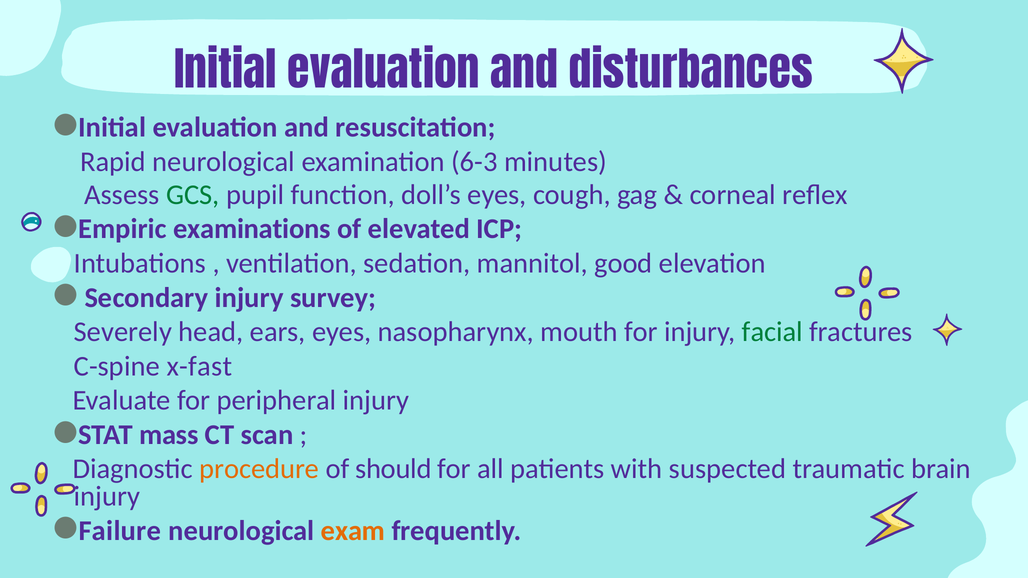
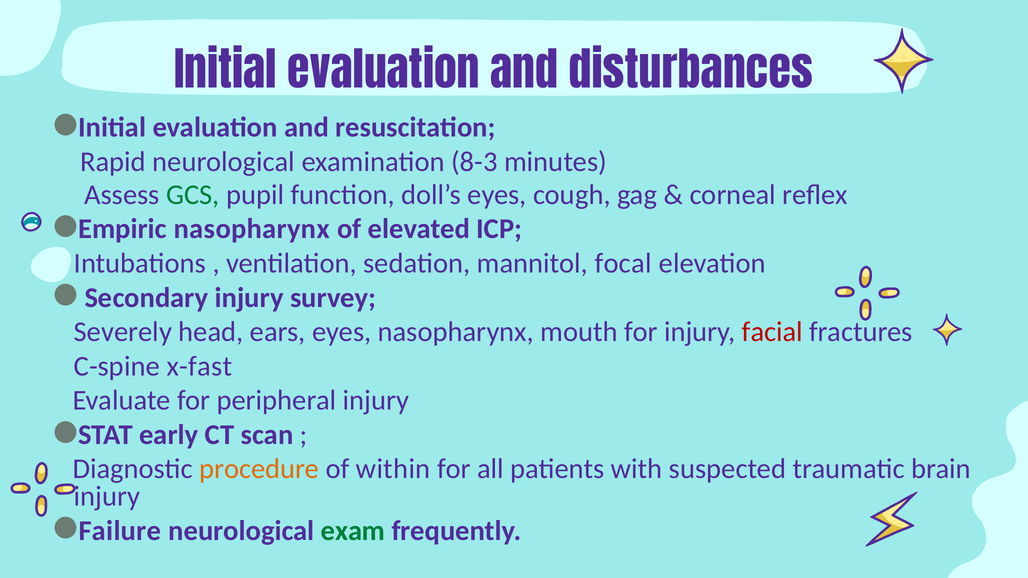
6-3: 6-3 -> 8-3 (474, 162)
Empiric examinations: examinations -> nasopharynx (252, 229)
good: good -> focal (623, 263)
facial colour: green -> red (772, 332)
mass: mass -> early (169, 435)
should: should -> within (393, 469)
exam colour: orange -> green (353, 531)
